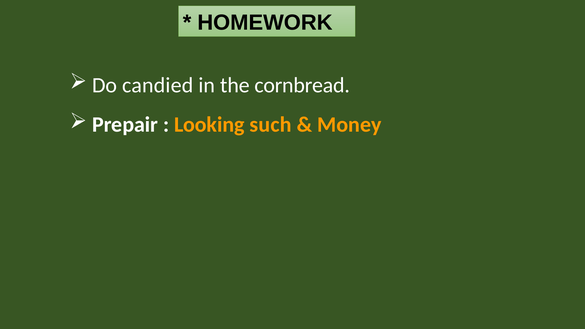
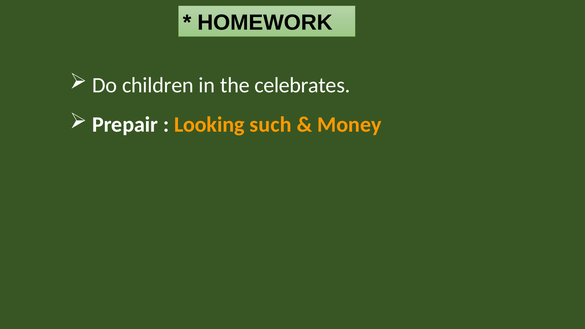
candied: candied -> children (158, 85)
cornbread: cornbread -> celebrates (302, 85)
